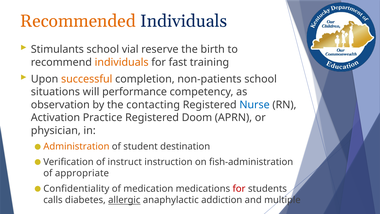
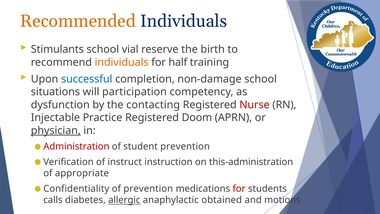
fast: fast -> half (178, 62)
successful colour: orange -> blue (87, 79)
non-patients: non-patients -> non-damage (209, 79)
performance: performance -> participation (134, 92)
observation: observation -> dysfunction (60, 105)
Nurse colour: blue -> red (255, 105)
Activation: Activation -> Injectable (55, 117)
physician underline: none -> present (56, 130)
Administration colour: orange -> red (76, 146)
student destination: destination -> prevention (185, 146)
fish-administration: fish-administration -> this-administration (251, 162)
of medication: medication -> prevention (148, 188)
addiction: addiction -> obtained (222, 200)
multiple: multiple -> motions (282, 200)
